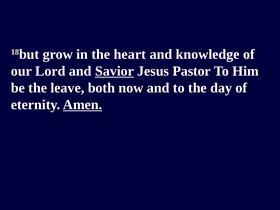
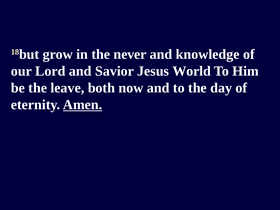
heart: heart -> never (130, 54)
Savior underline: present -> none (114, 71)
Pastor: Pastor -> World (192, 71)
